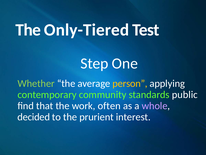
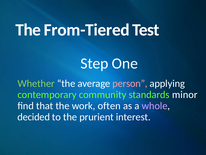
Only-Tiered: Only-Tiered -> From-Tiered (87, 30)
person colour: yellow -> pink (130, 83)
public: public -> minor (185, 94)
